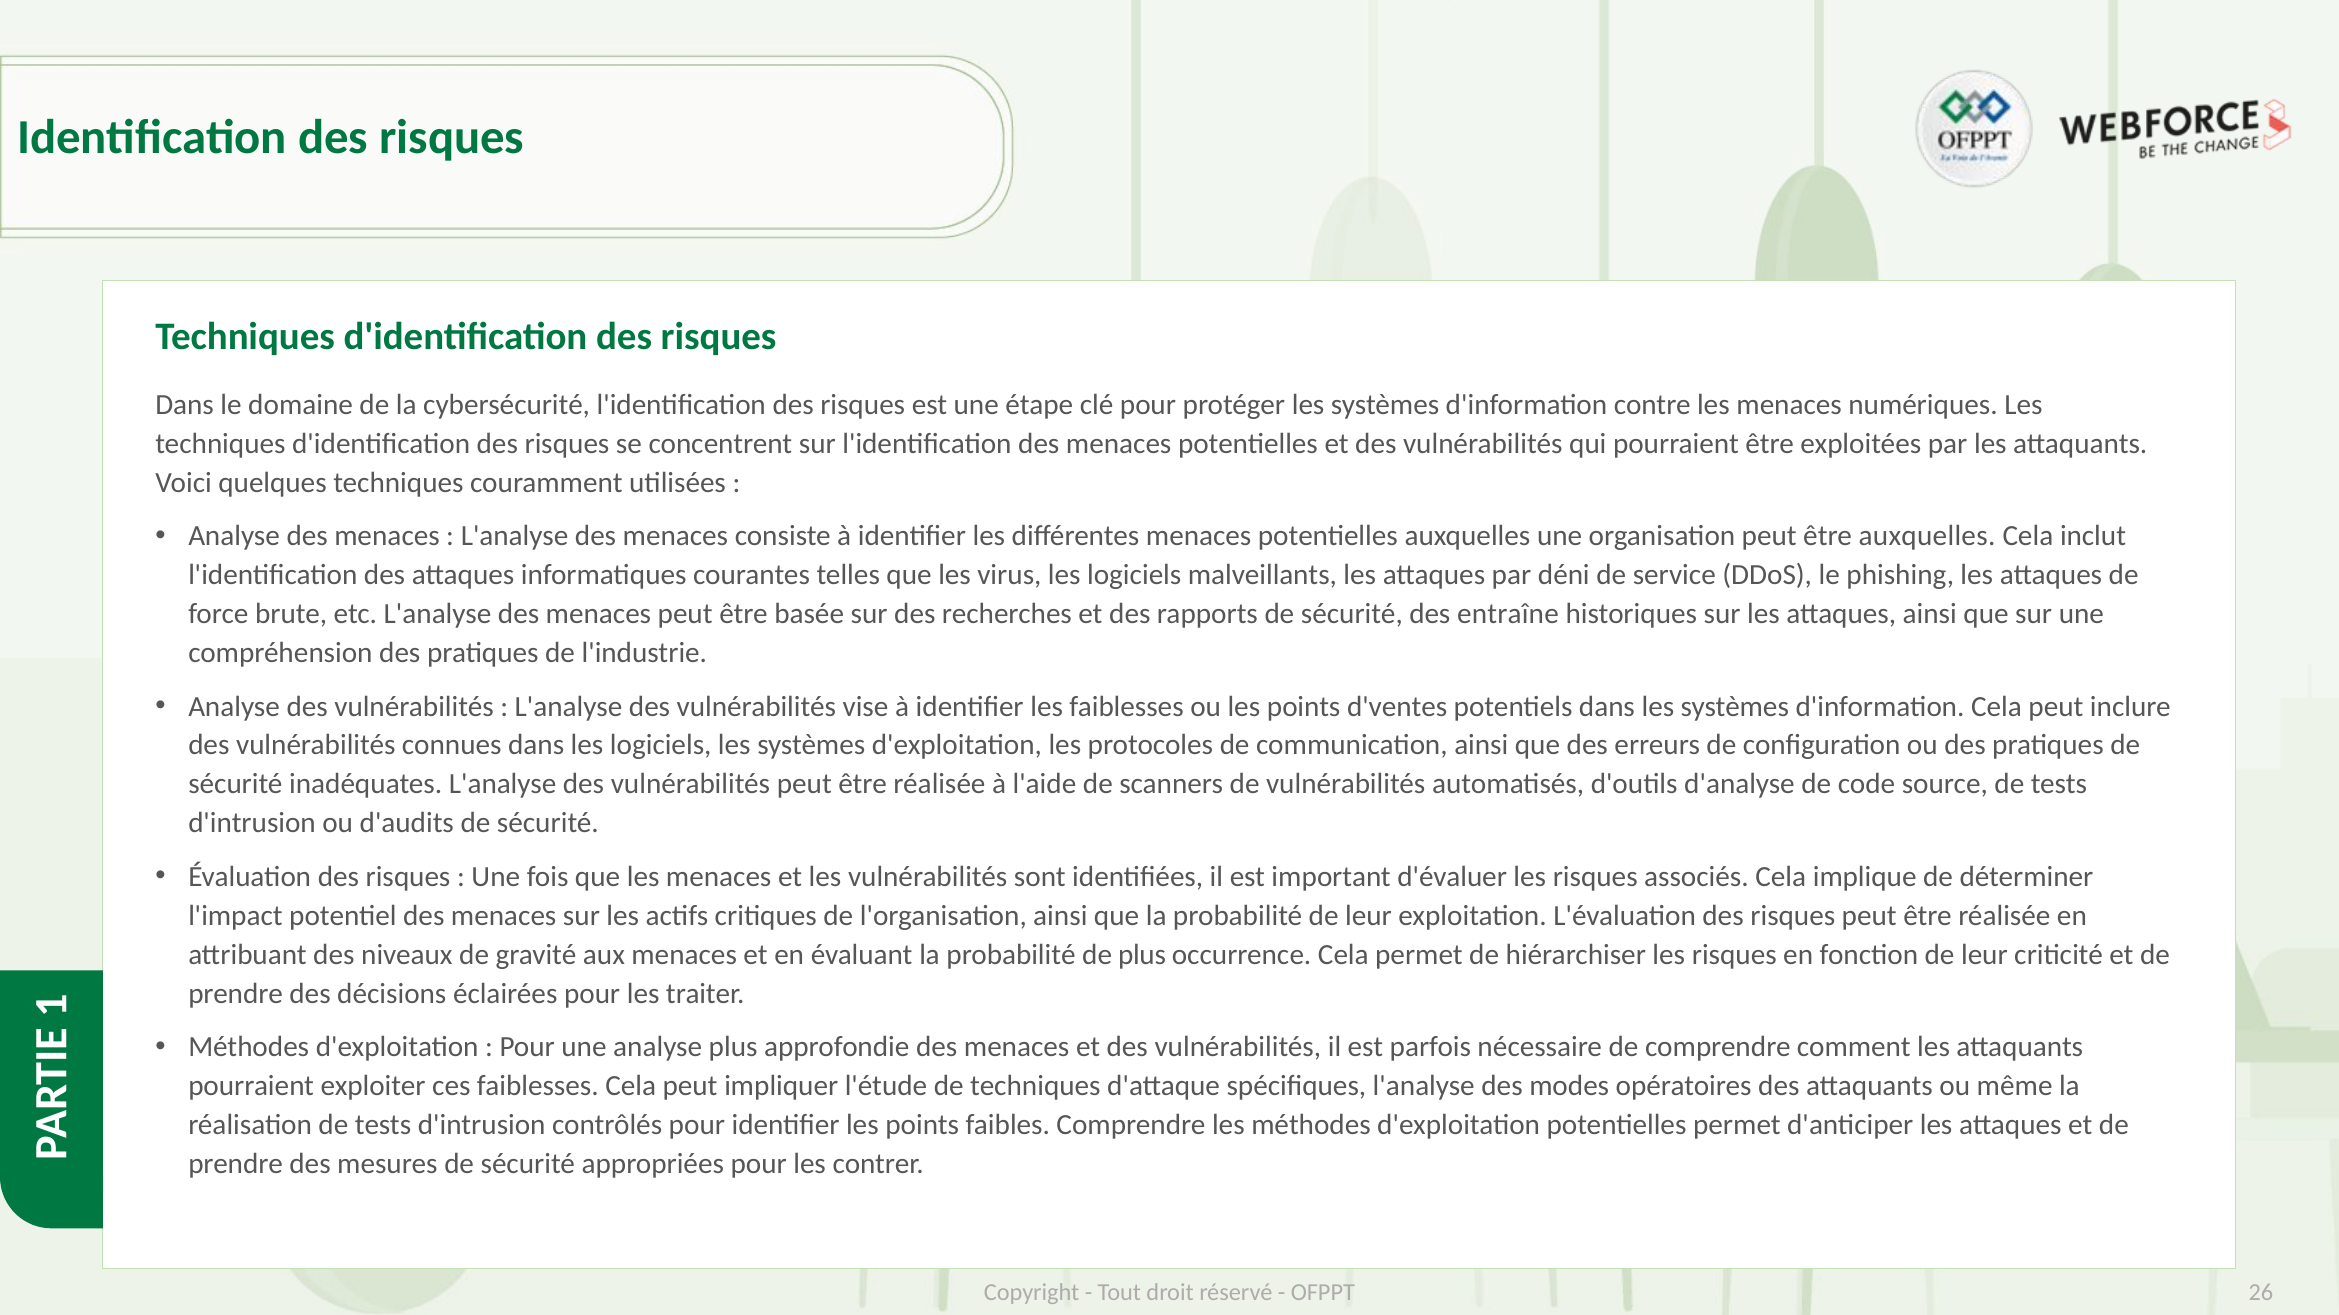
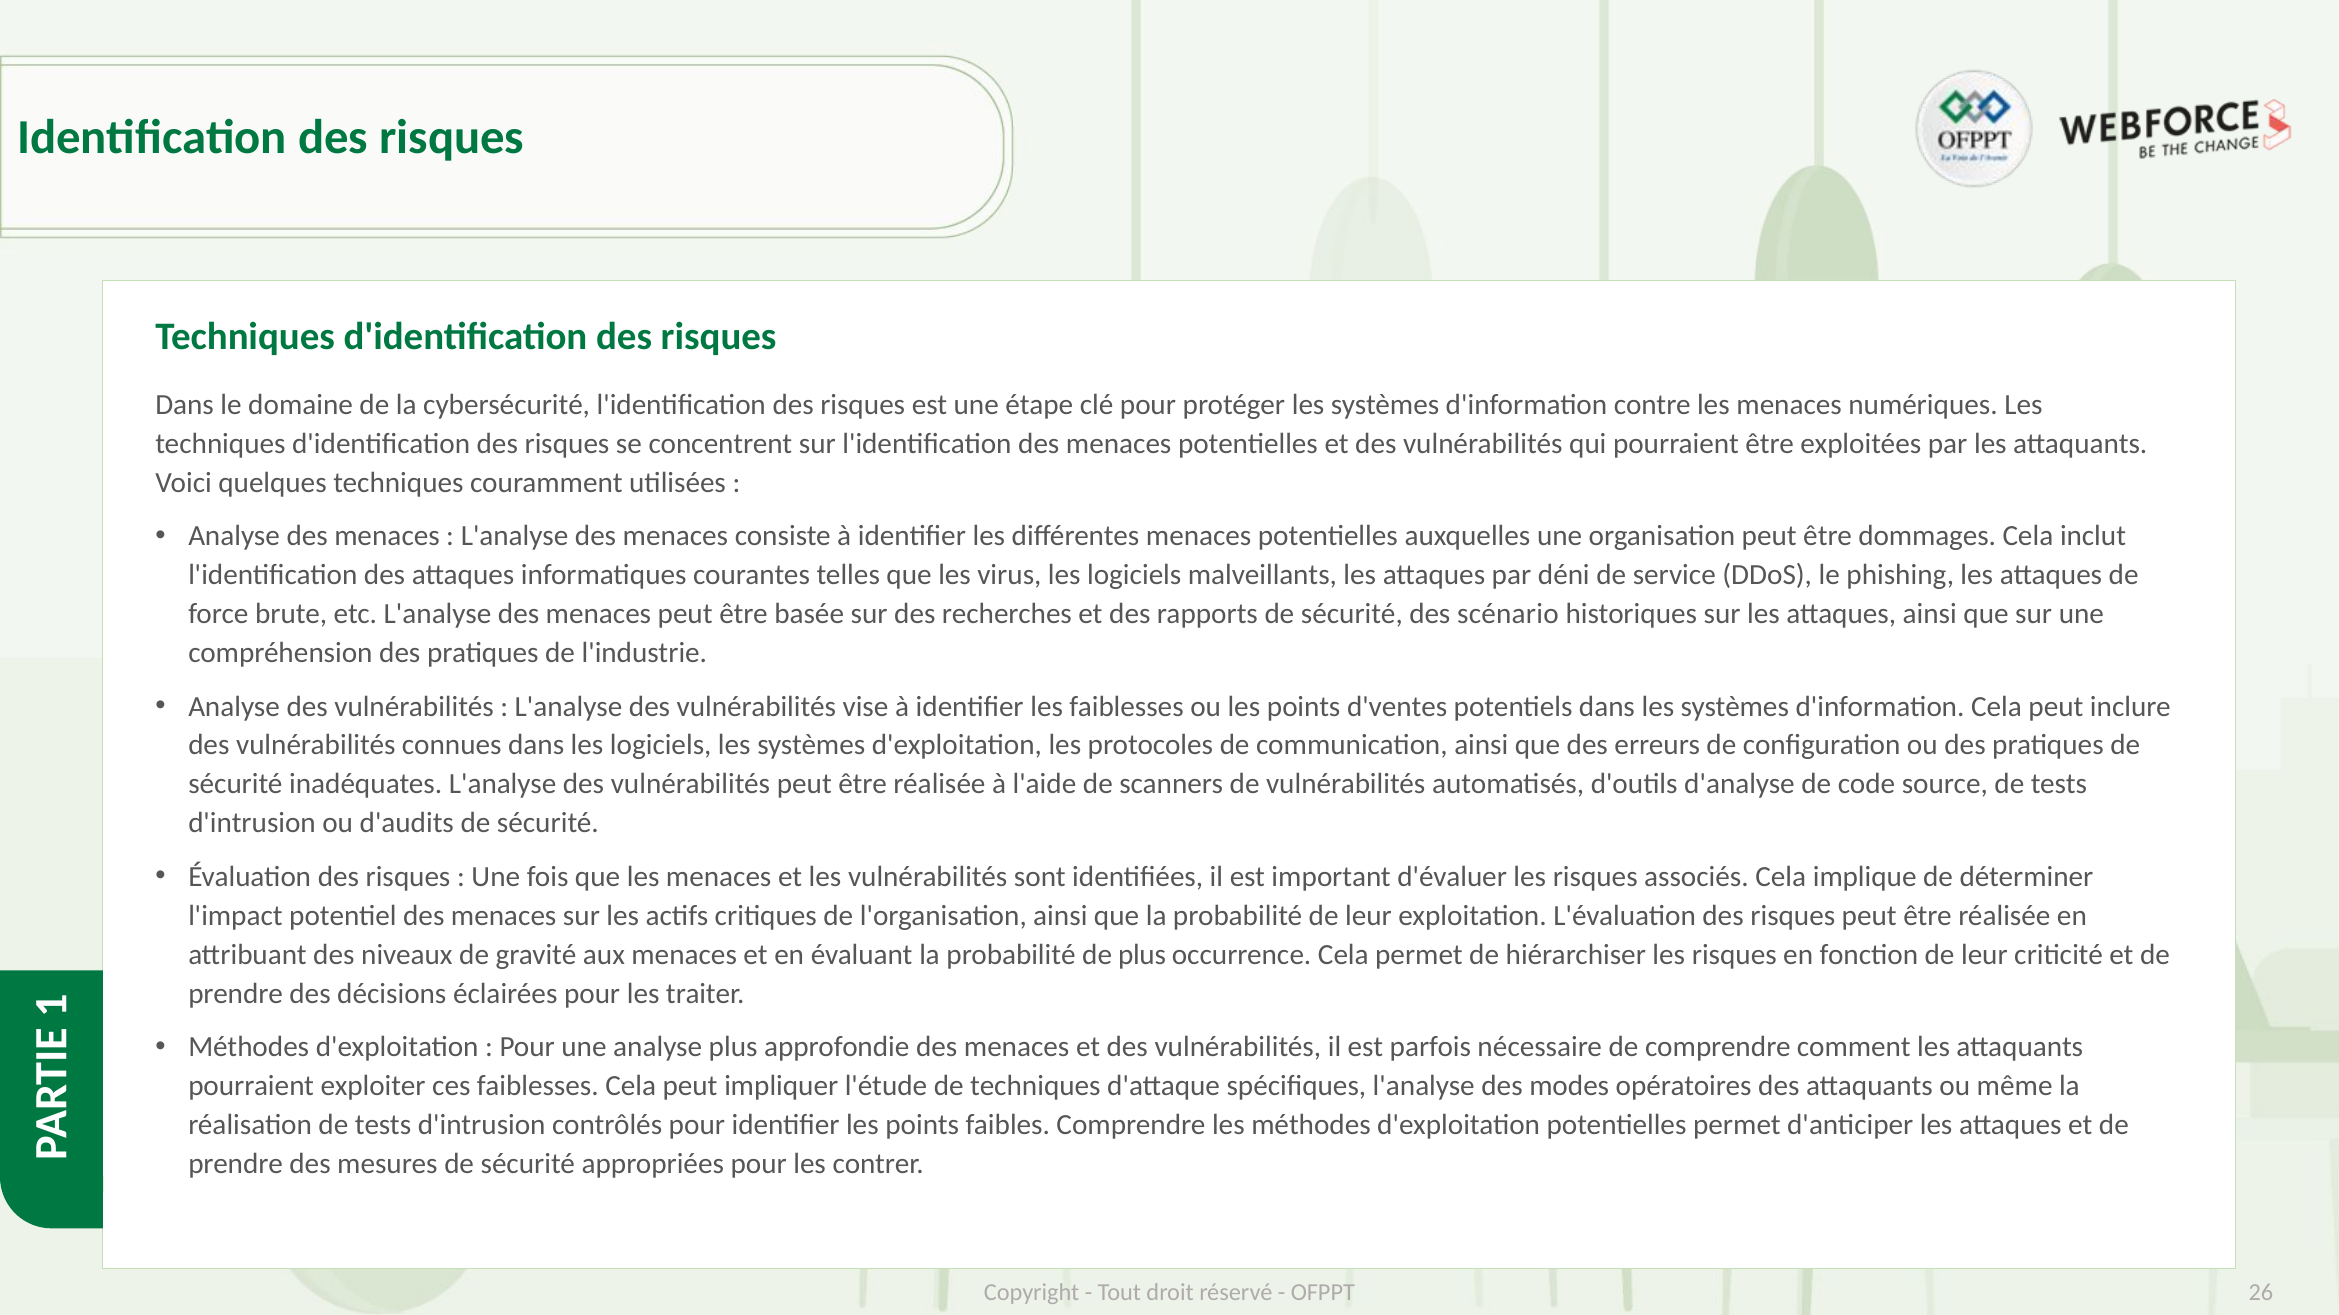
être auxquelles: auxquelles -> dommages (1927, 536)
entraîne: entraîne -> scénario (1508, 614)
